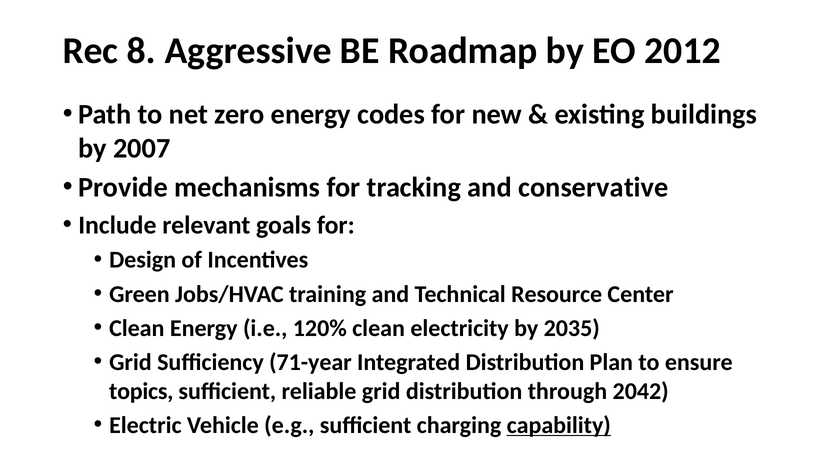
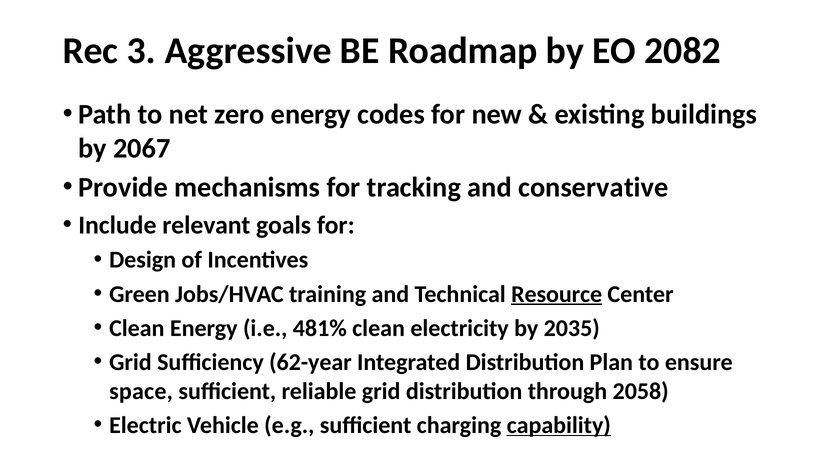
8: 8 -> 3 (141, 51)
2012: 2012 -> 2082 (683, 51)
2007: 2007 -> 2067 (142, 148)
Resource underline: none -> present (557, 294)
120%: 120% -> 481% (320, 328)
71-year: 71-year -> 62-year (310, 362)
topics: topics -> space (141, 391)
2042: 2042 -> 2058 (641, 391)
